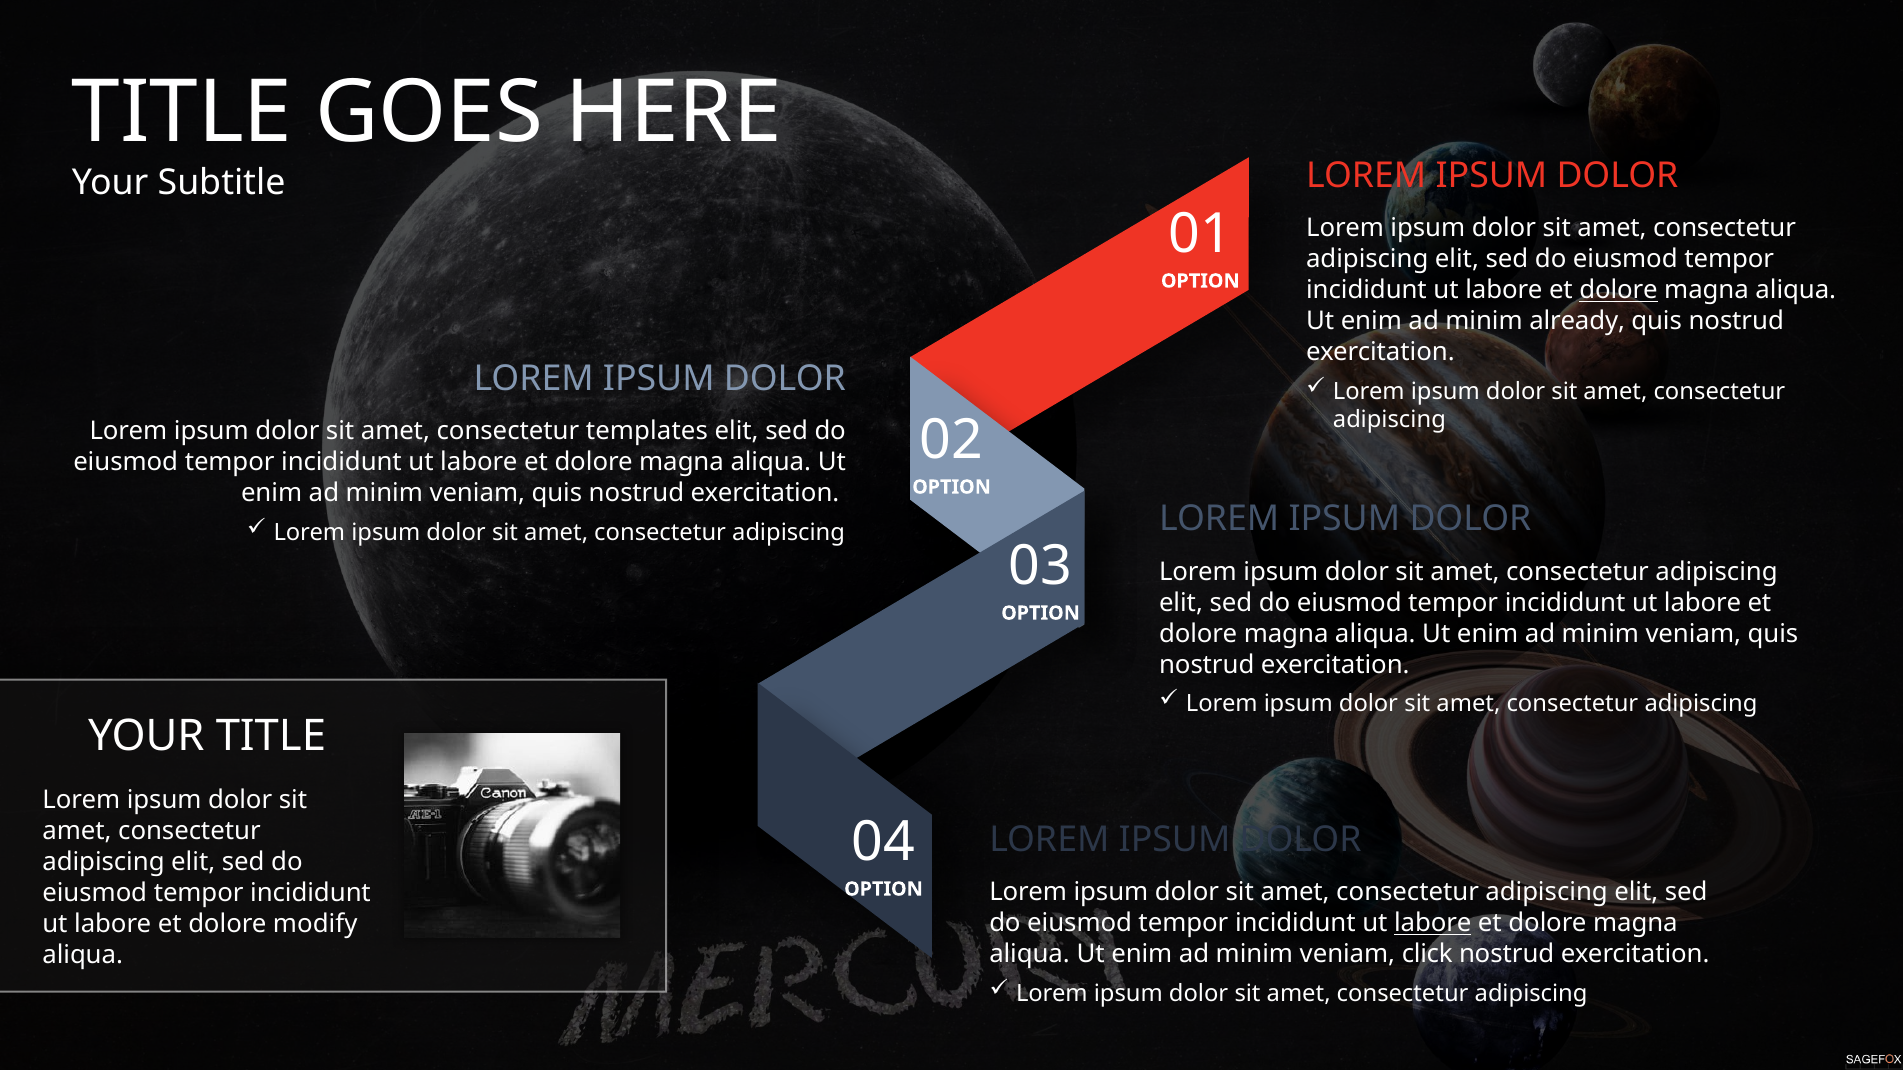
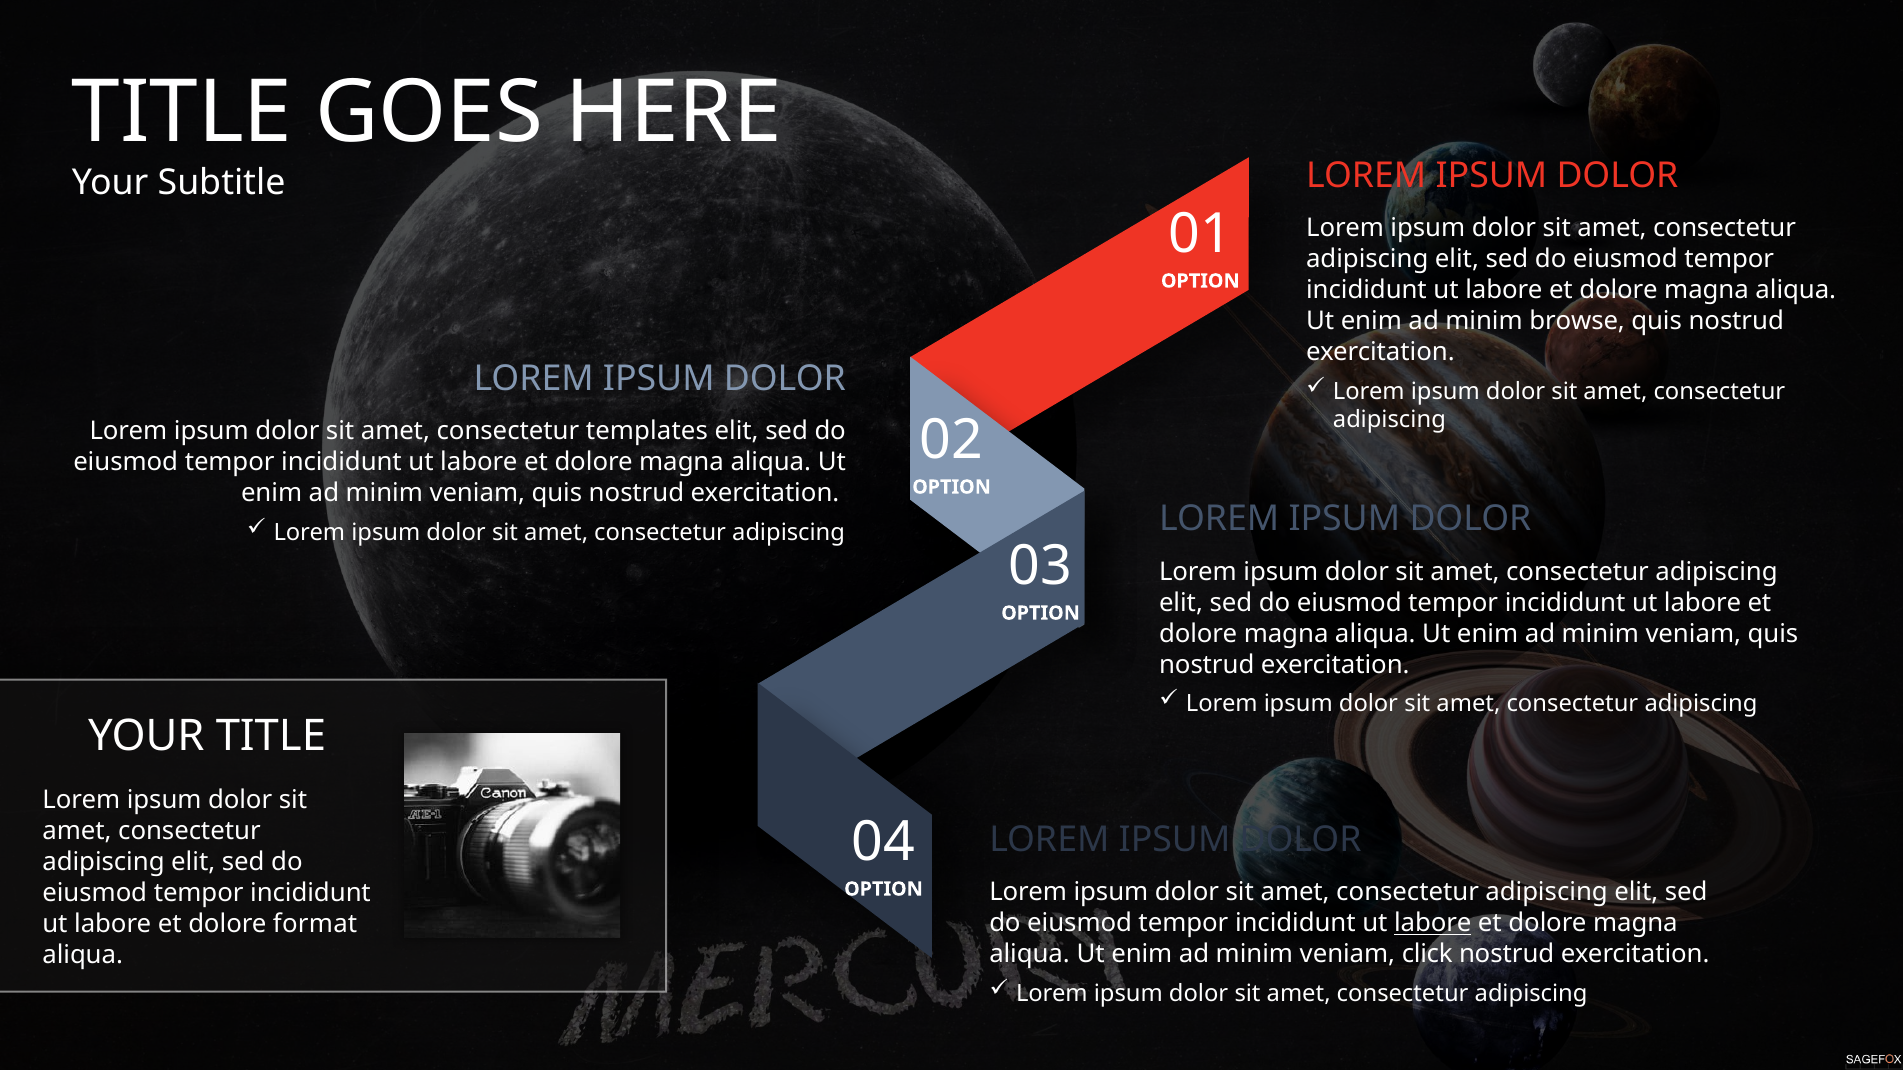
dolore underline: present -> none (1619, 290)
already: already -> browse (1577, 321)
modify: modify -> format (315, 925)
